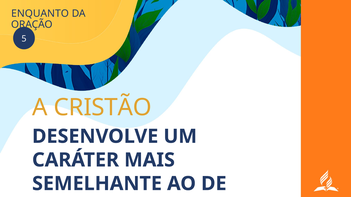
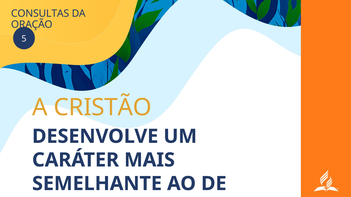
ENQUANTO: ENQUANTO -> CONSULTAS (40, 13)
